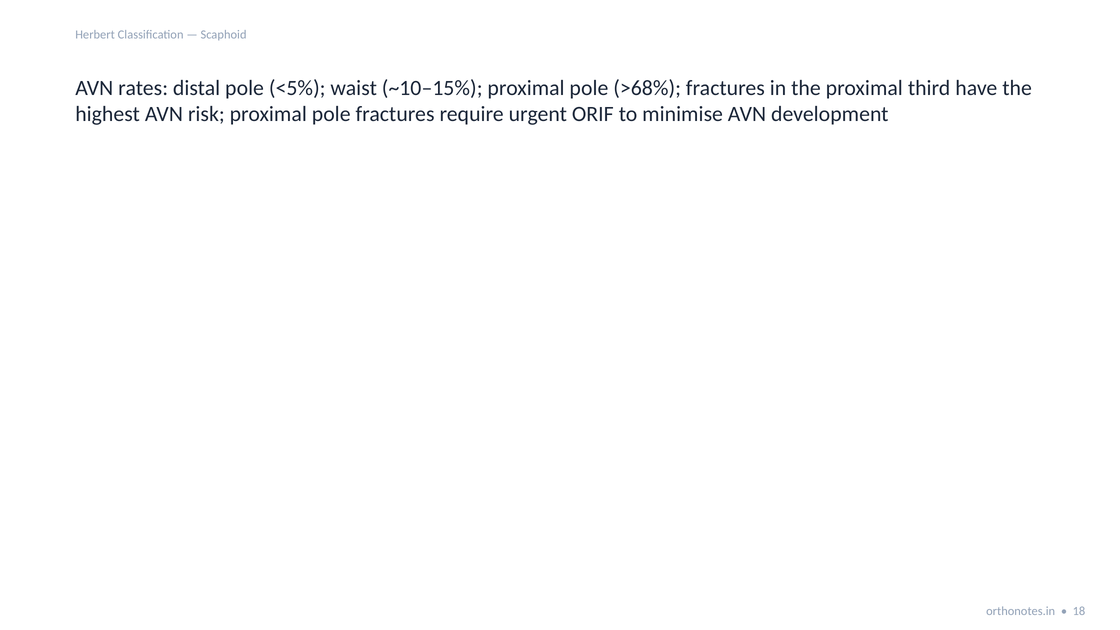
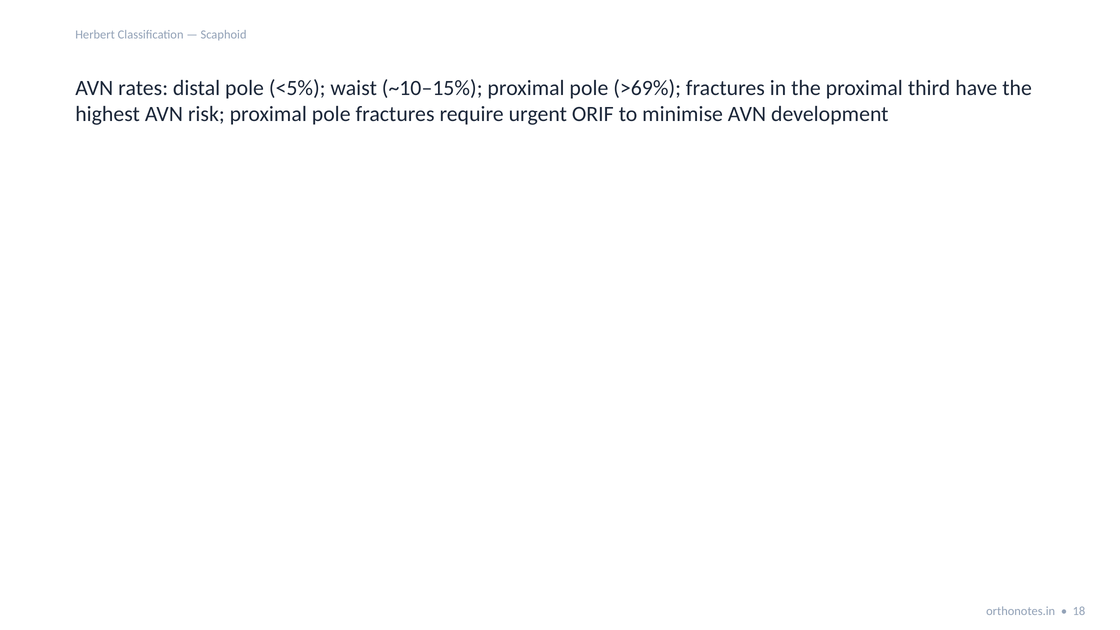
>68%: >68% -> >69% (647, 88)
